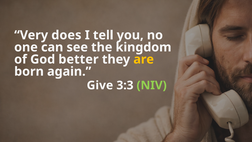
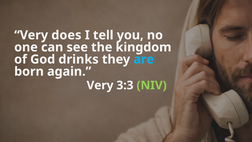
better: better -> drinks (79, 59)
are colour: yellow -> light blue (144, 59)
Give: Give -> Very (100, 85)
